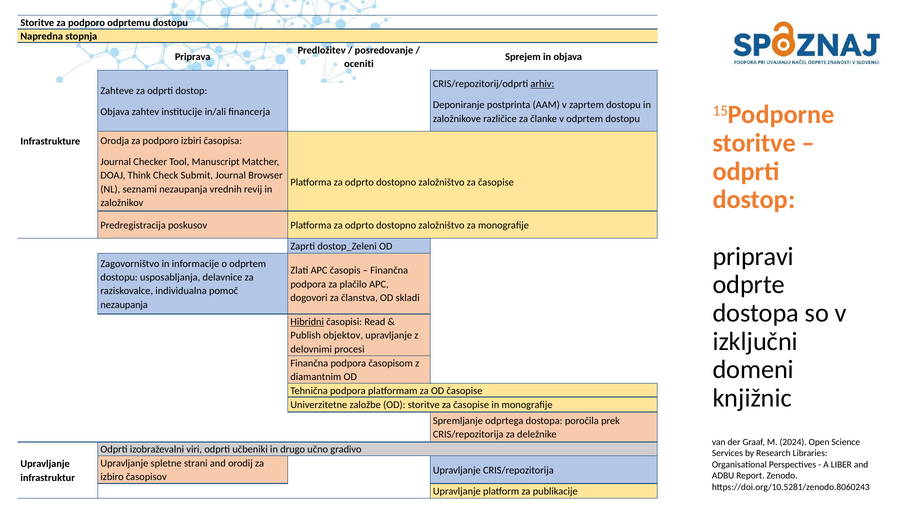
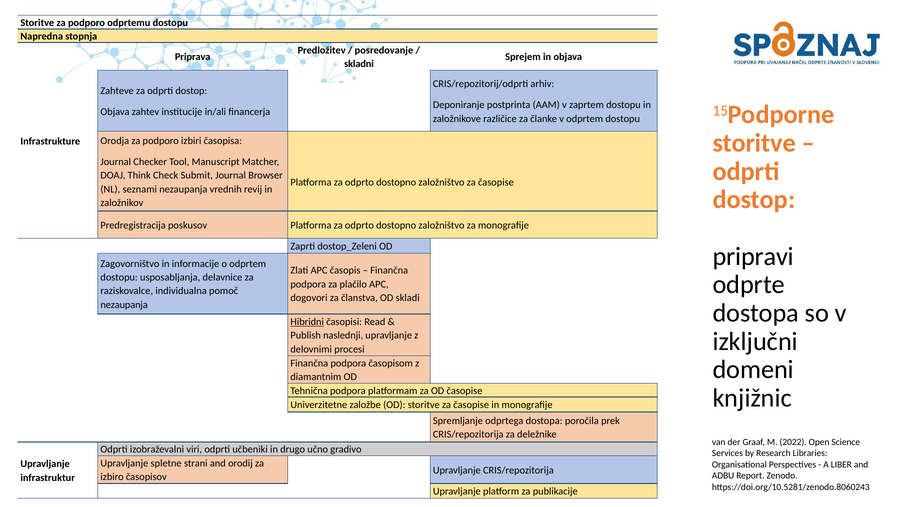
oceniti: oceniti -> skladni (359, 64)
arhiv underline: present -> none (542, 84)
objektov: objektov -> naslednji (343, 336)
2024: 2024 -> 2022 (793, 442)
